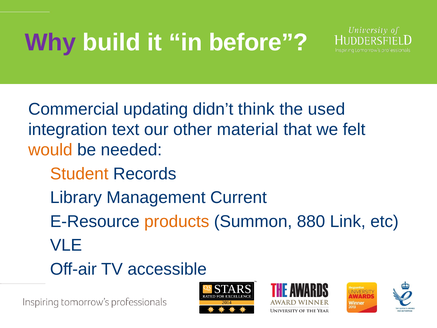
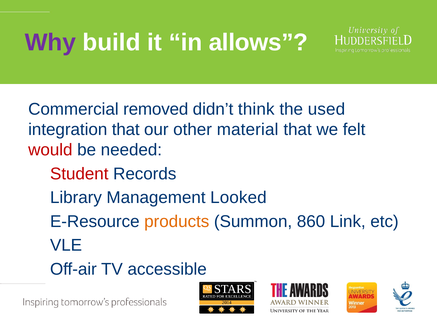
before: before -> allows (258, 42)
updating: updating -> removed (156, 109)
integration text: text -> that (126, 130)
would colour: orange -> red (50, 150)
Student colour: orange -> red (79, 174)
Current: Current -> Looked (238, 198)
880: 880 -> 860 (311, 221)
